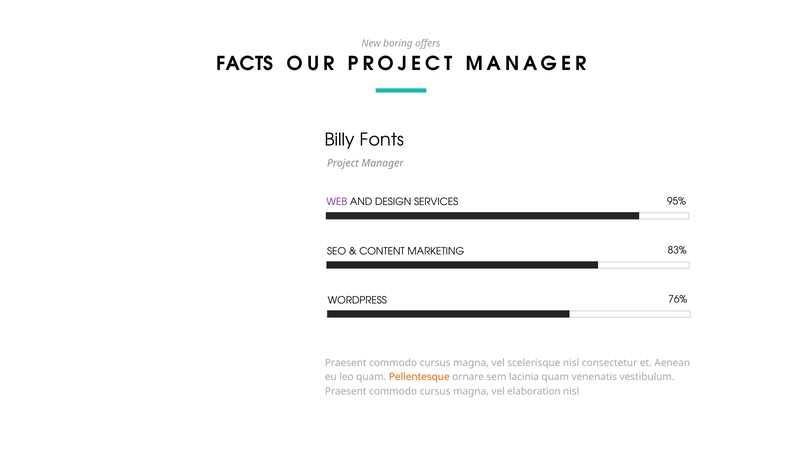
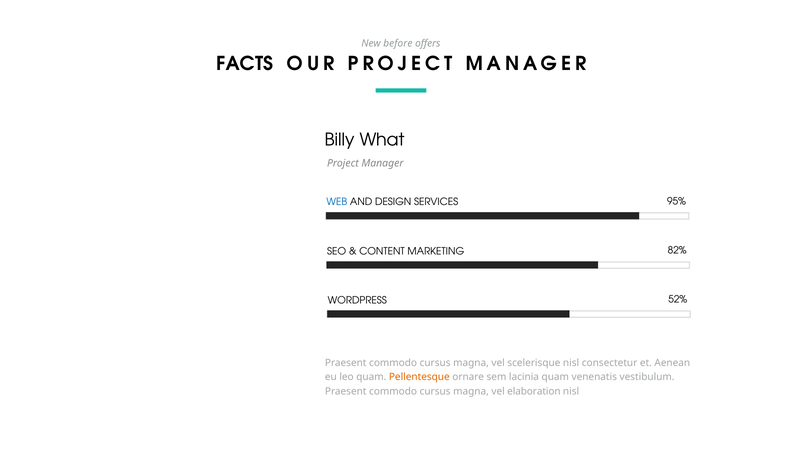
boring: boring -> before (398, 43)
Fonts: Fonts -> What (382, 140)
WEB colour: purple -> blue (337, 202)
83%: 83% -> 82% (677, 251)
76%: 76% -> 52% (678, 300)
